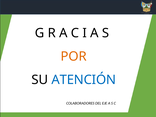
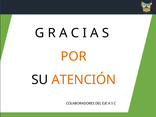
ATENCIÓN colour: blue -> orange (84, 80)
